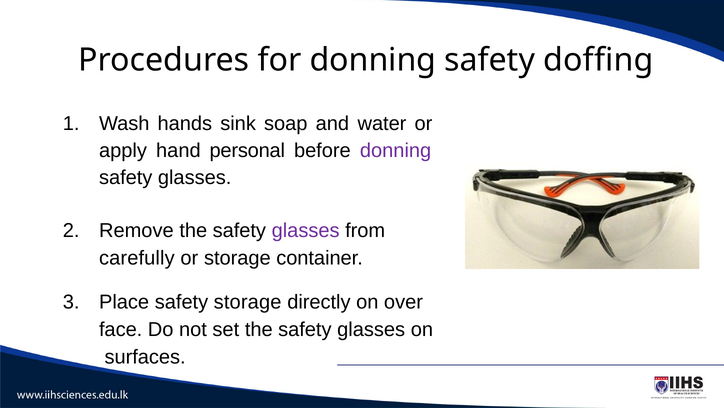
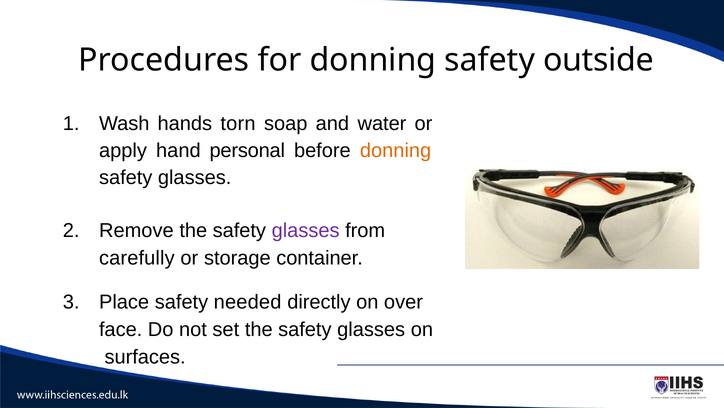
doffing: doffing -> outside (599, 60)
sink: sink -> torn (238, 123)
donning colour: purple -> orange (396, 150)
safety storage: storage -> needed (248, 302)
